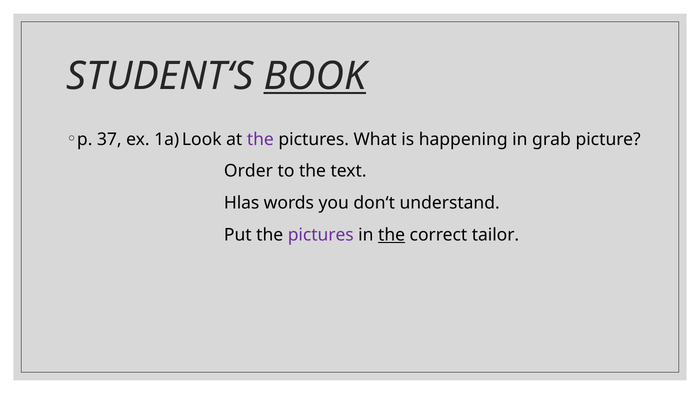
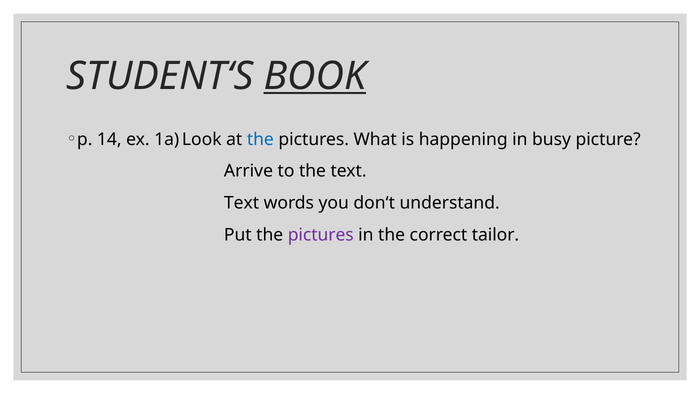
37: 37 -> 14 (109, 139)
the colour: purple -> blue (260, 139)
grab: grab -> busy (552, 139)
Order: Order -> Arrive (249, 171)
Hlas: Hlas -> Text (242, 203)
the underline: present -> none (392, 235)
